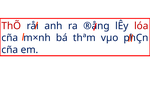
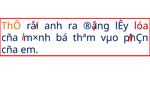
ThÕ colour: red -> orange (11, 26)
